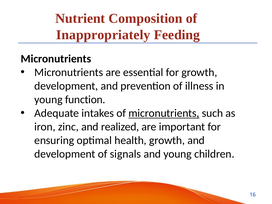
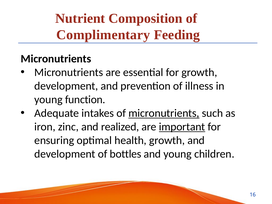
Inappropriately: Inappropriately -> Complimentary (103, 35)
important underline: none -> present (182, 127)
signals: signals -> bottles (126, 154)
